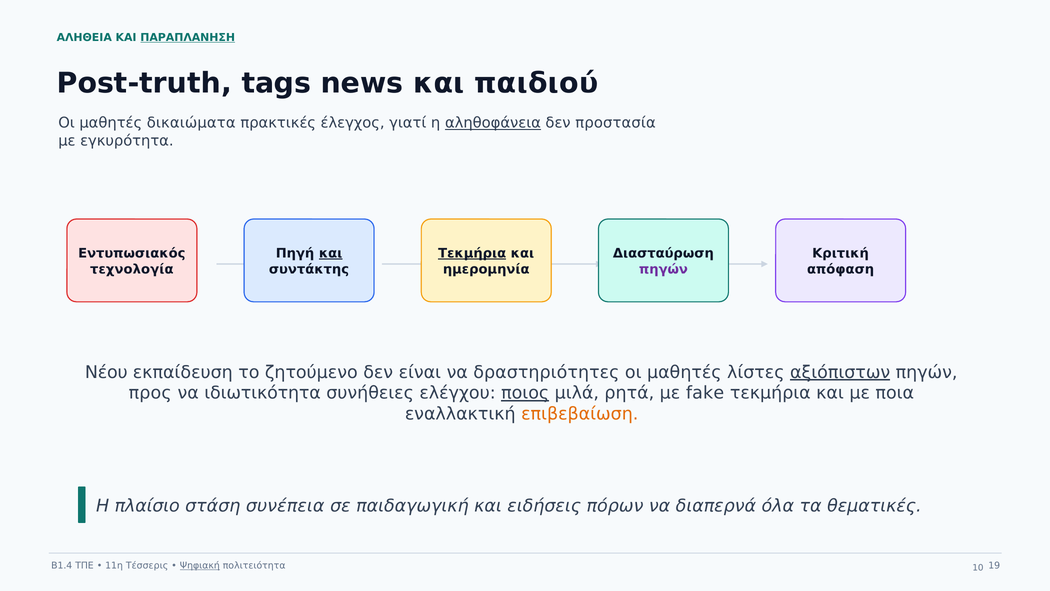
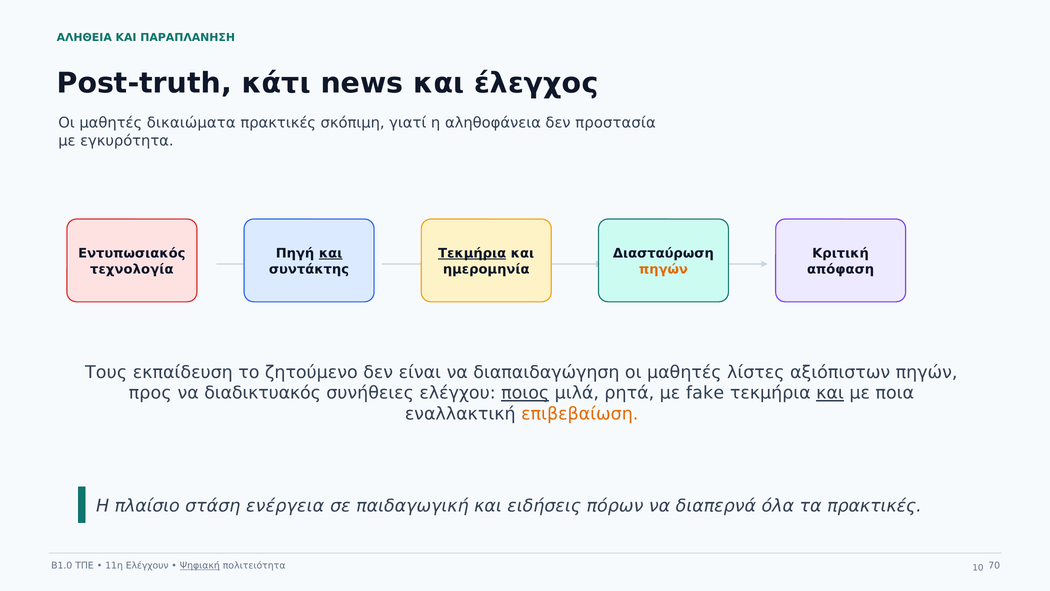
ΠΑΡΑΠΛΑΝΗΣΗ underline: present -> none (188, 37)
tags: tags -> κάτι (276, 83)
παιδιού: παιδιού -> έλεγχος (536, 83)
έλεγχος: έλεγχος -> σκόπιμη (353, 123)
αληθοφάνεια underline: present -> none (493, 123)
πηγών colour: purple -> orange (663, 269)
Νέου: Νέου -> Τους (106, 372)
δραστηριότητες: δραστηριότητες -> διαπαιδαγώγηση (546, 372)
αξιόπιστων underline: present -> none (840, 372)
ιδιωτικότητα: ιδιωτικότητα -> διαδικτυακός (263, 393)
και underline: none -> present (830, 393)
συνέπεια: συνέπεια -> ενέργεια (285, 506)
τα θεματικές: θεματικές -> πρακτικές (874, 506)
Β1.4: Β1.4 -> Β1.0 (62, 565)
Τέσσερις: Τέσσερις -> Ελέγχουν (147, 565)
19: 19 -> 70 (994, 565)
